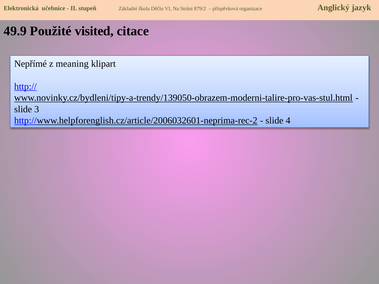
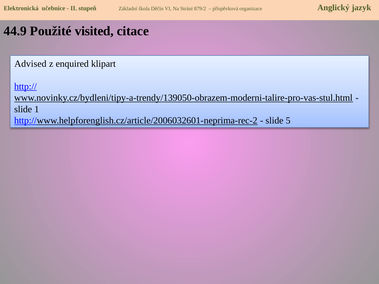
49.9: 49.9 -> 44.9 (15, 31)
Nepřímé: Nepřímé -> Advised (30, 64)
meaning: meaning -> enquired (72, 64)
3: 3 -> 1 (37, 109)
4: 4 -> 5 (288, 121)
